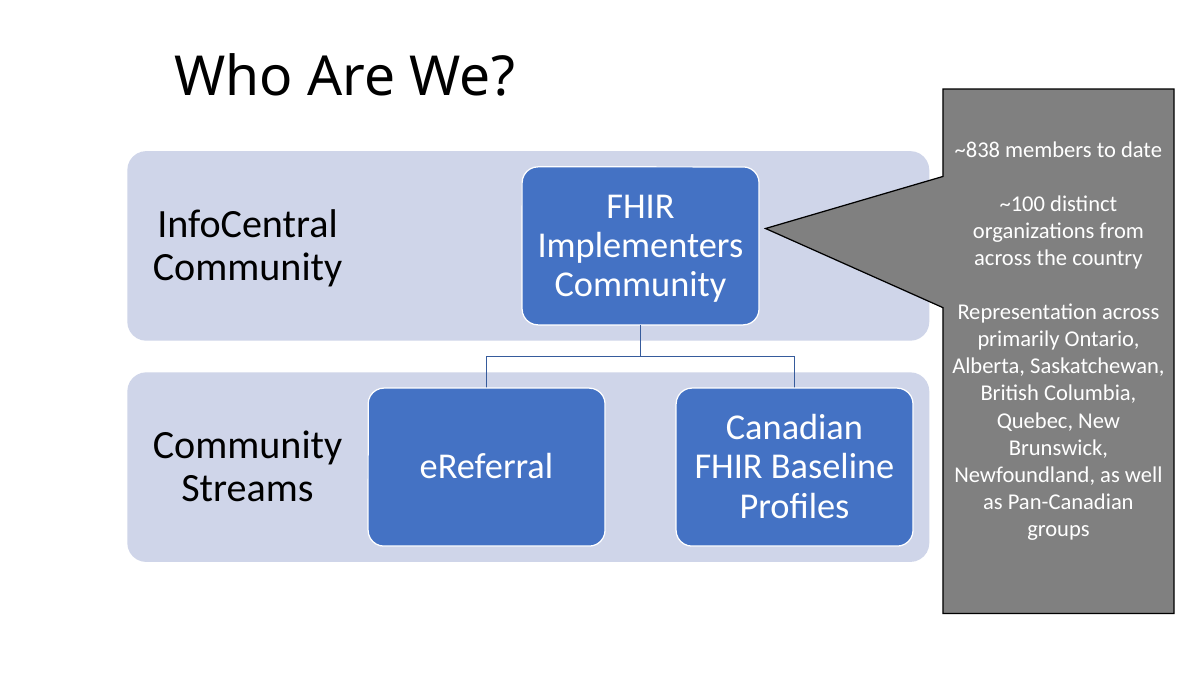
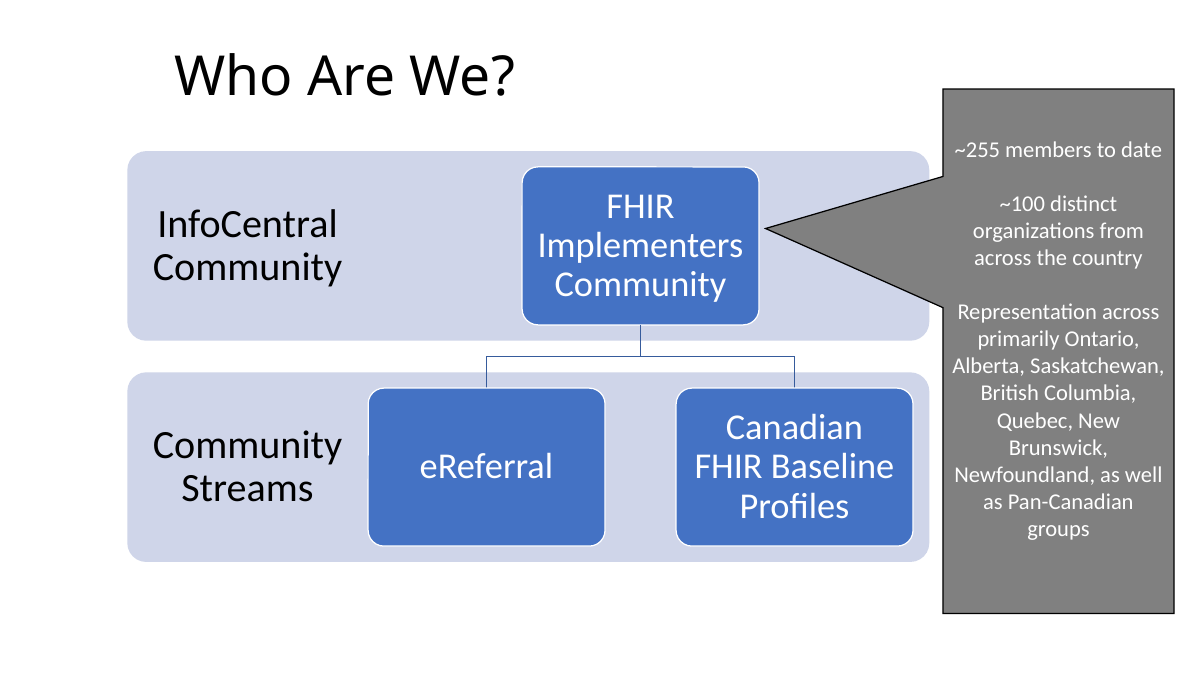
~838: ~838 -> ~255 (977, 150)
